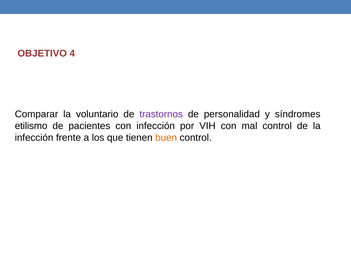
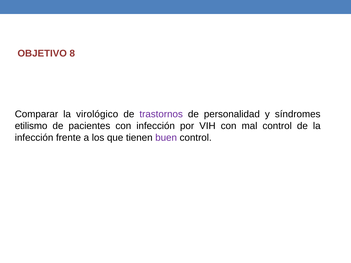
4: 4 -> 8 (72, 54)
voluntario: voluntario -> virológico (97, 114)
buen colour: orange -> purple (166, 138)
